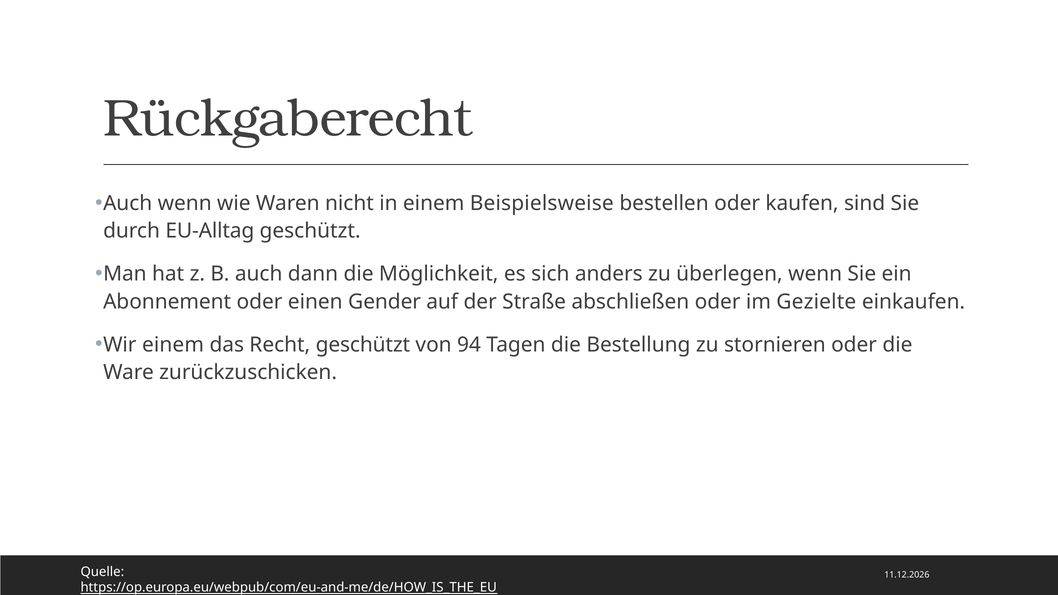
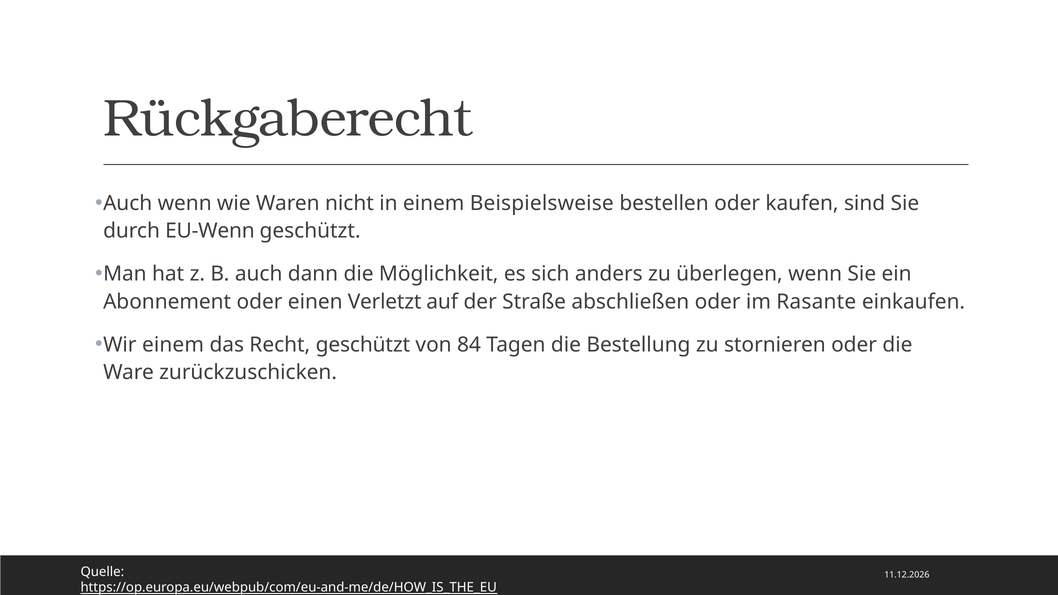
EU-Alltag: EU-Alltag -> EU-Wenn (210, 231)
Gender: Gender -> Verletzt (385, 302)
Gezielte: Gezielte -> Rasante (816, 302)
94: 94 -> 84 (469, 345)
